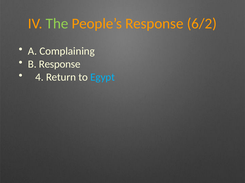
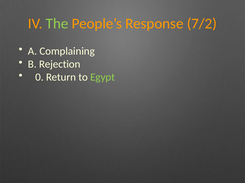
6/2: 6/2 -> 7/2 (202, 24)
B Response: Response -> Rejection (60, 64)
4: 4 -> 0 (39, 78)
Egypt colour: light blue -> light green (103, 78)
